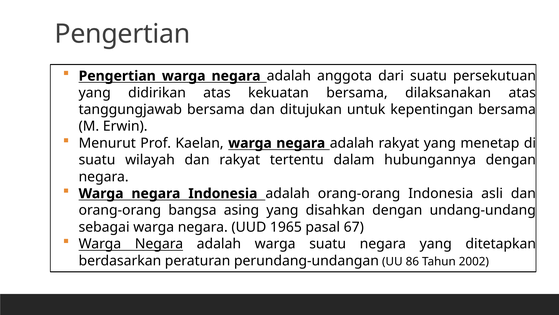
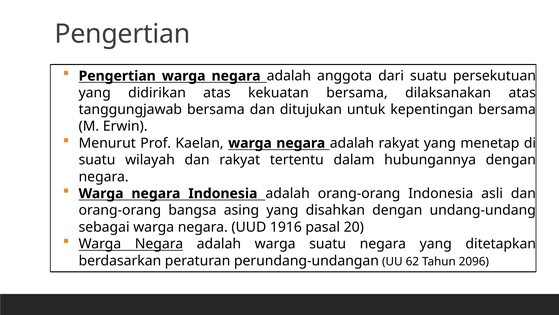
1965: 1965 -> 1916 (286, 227)
67: 67 -> 20 (354, 227)
86: 86 -> 62 (412, 261)
2002: 2002 -> 2096 (474, 261)
